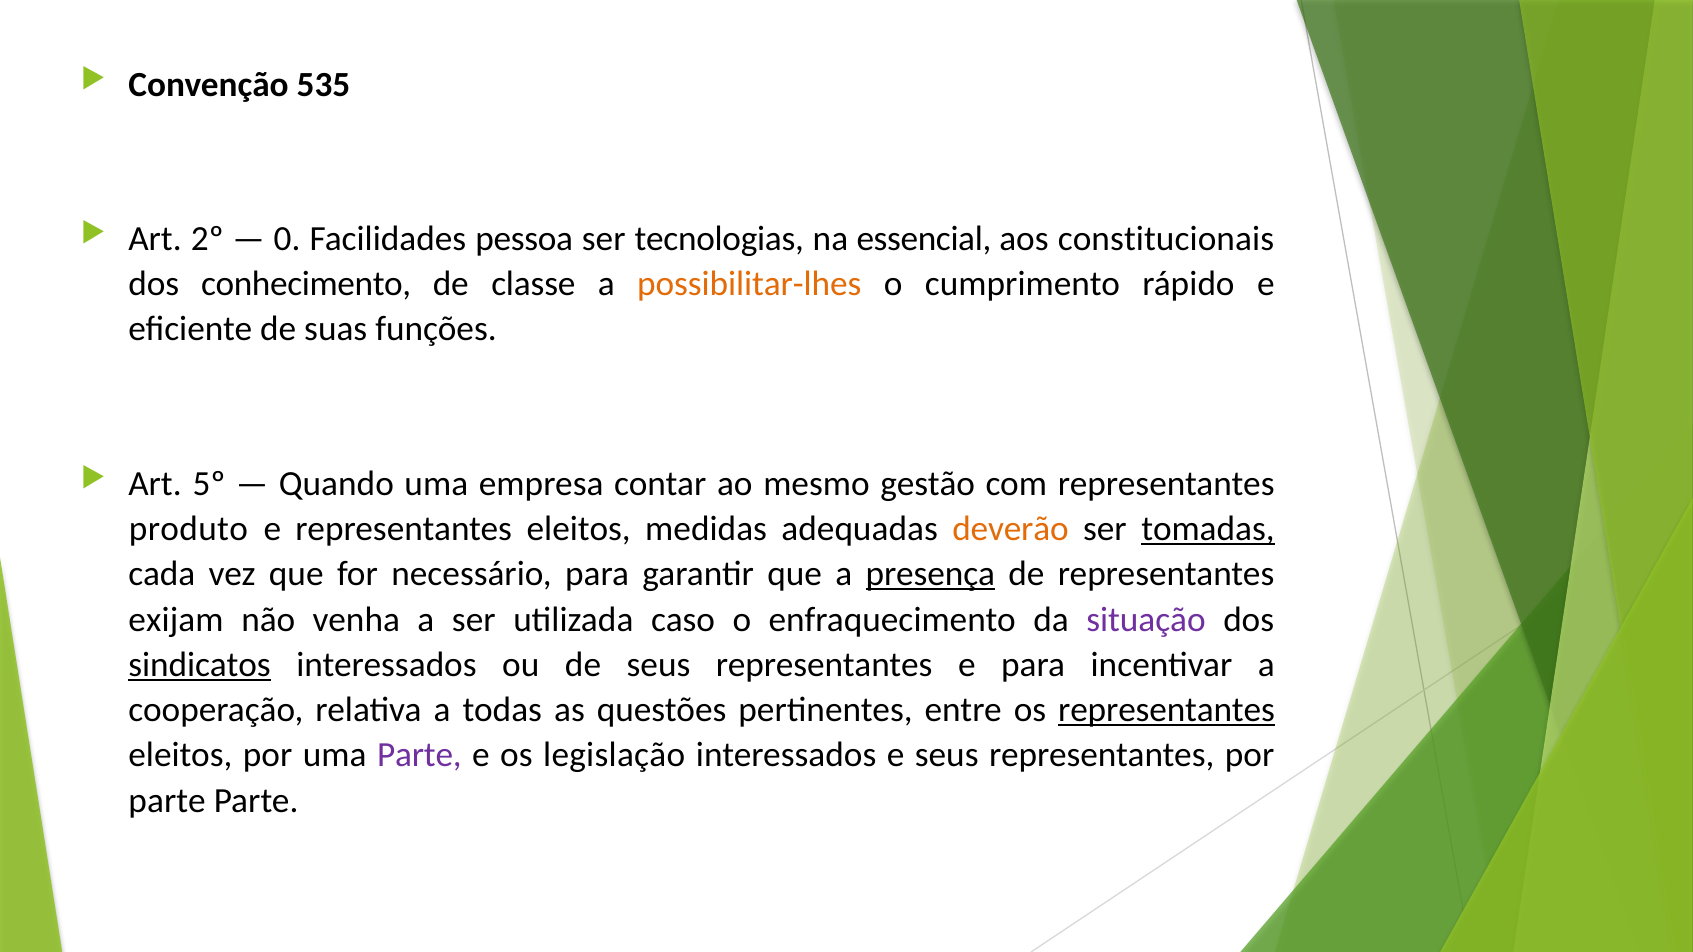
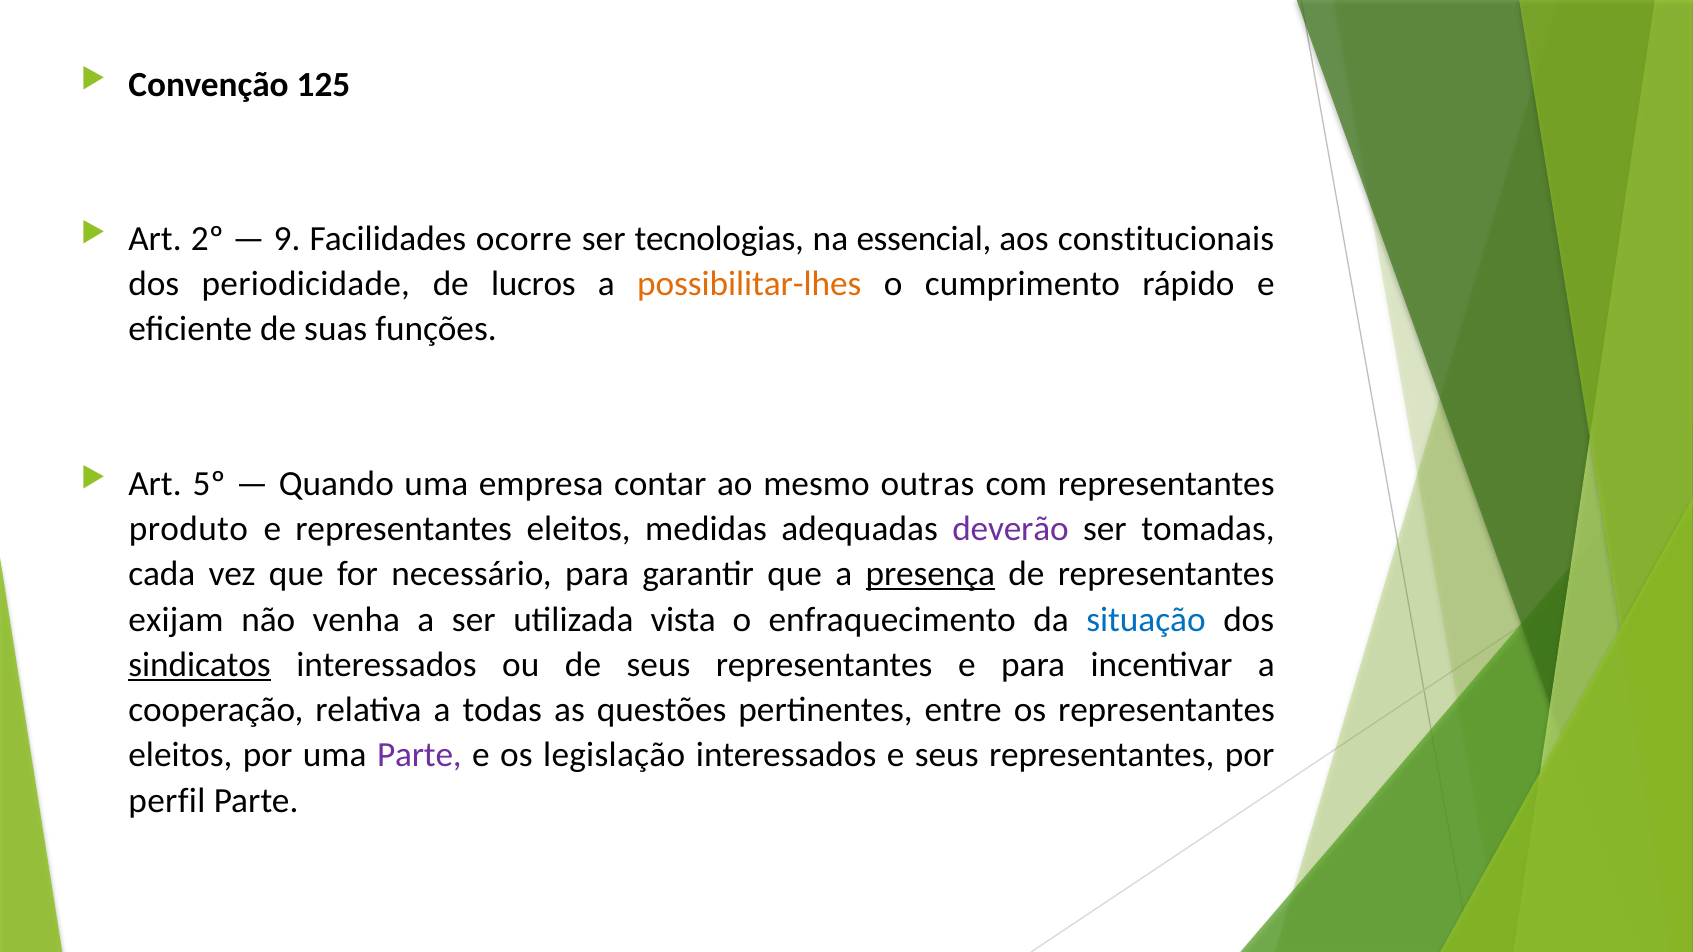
535: 535 -> 125 (323, 85)
0: 0 -> 9 (287, 239)
pessoa: pessoa -> ocorre (524, 239)
conhecimento: conhecimento -> periodicidade (306, 284)
classe: classe -> lucros (533, 284)
gestão: gestão -> outras (927, 484)
deverão colour: orange -> purple (1011, 529)
tomadas underline: present -> none (1208, 529)
caso: caso -> vista (683, 620)
situação colour: purple -> blue (1146, 620)
representantes underline: present -> none (1167, 710)
parte: parte -> perfil (167, 801)
